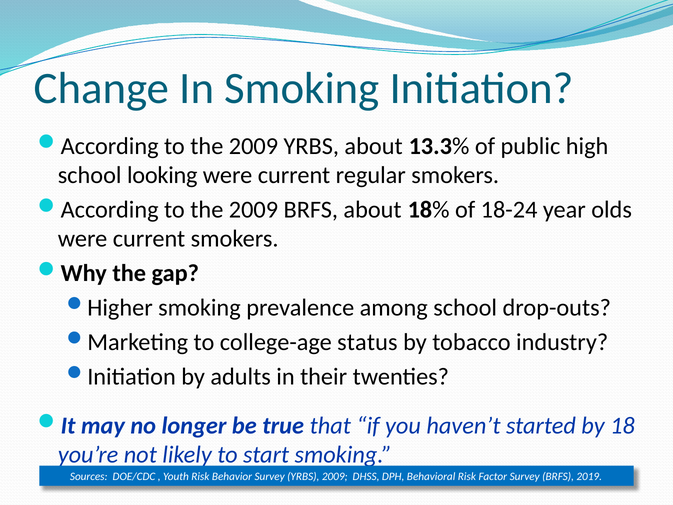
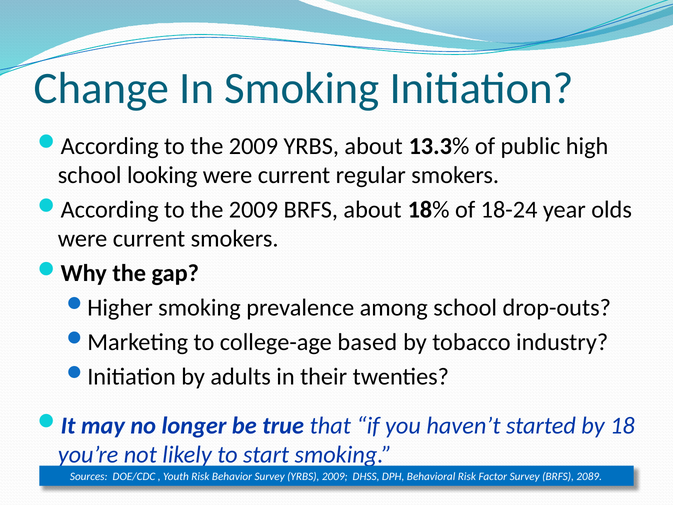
status: status -> based (367, 342)
2019: 2019 -> 2089 (589, 476)
